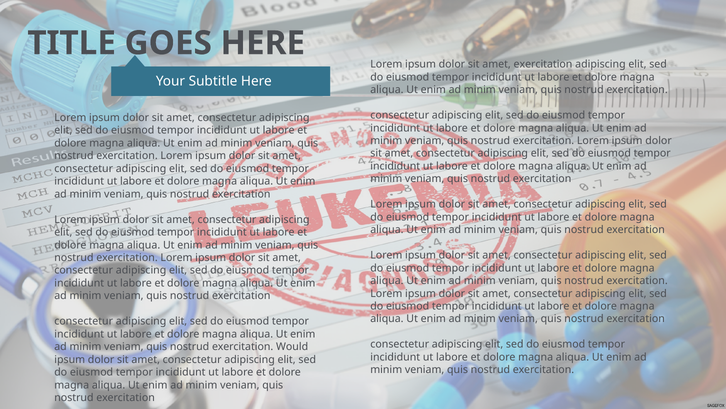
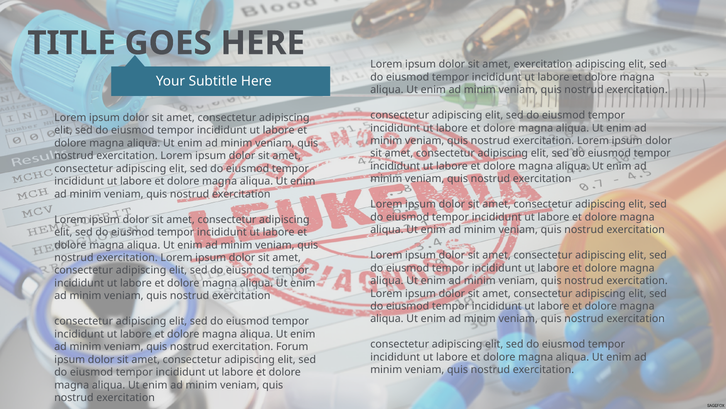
Would: Would -> Forum (292, 346)
